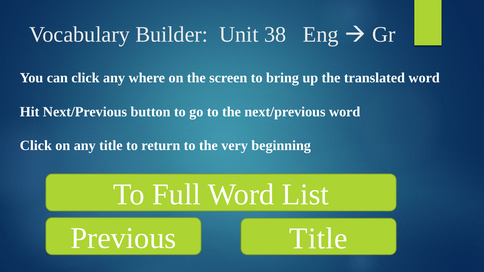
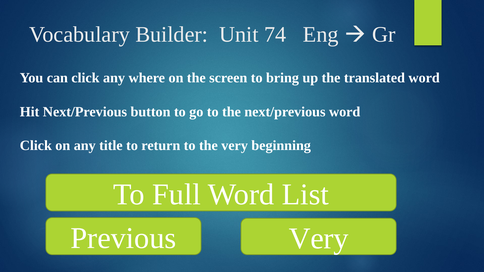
38: 38 -> 74 (275, 35)
Previous Title: Title -> Very (319, 239)
